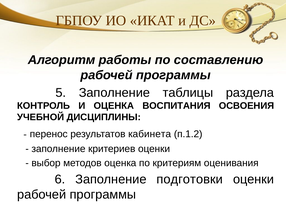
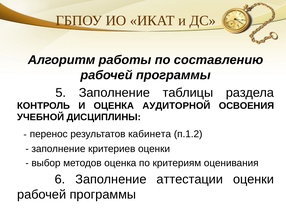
ВОСПИТАНИЯ: ВОСПИТАНИЯ -> АУДИТОРНОЙ (176, 106)
подготовки: подготовки -> аттестации (190, 180)
